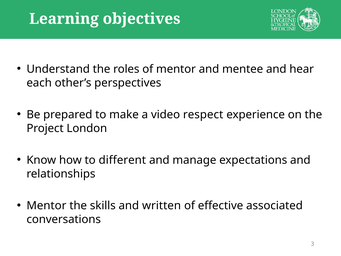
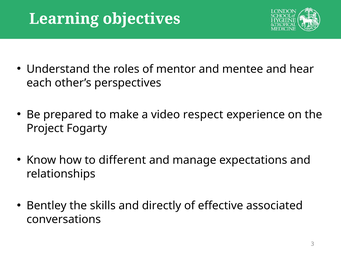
London: London -> Fogarty (87, 128)
Mentor: Mentor -> Bentley (47, 205)
written: written -> directly (162, 205)
